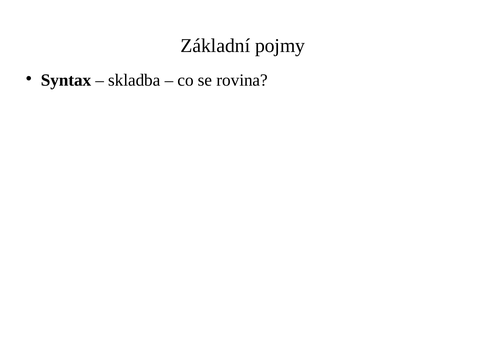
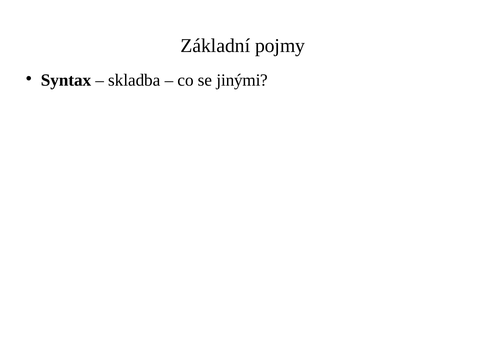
rovina: rovina -> jinými (242, 80)
